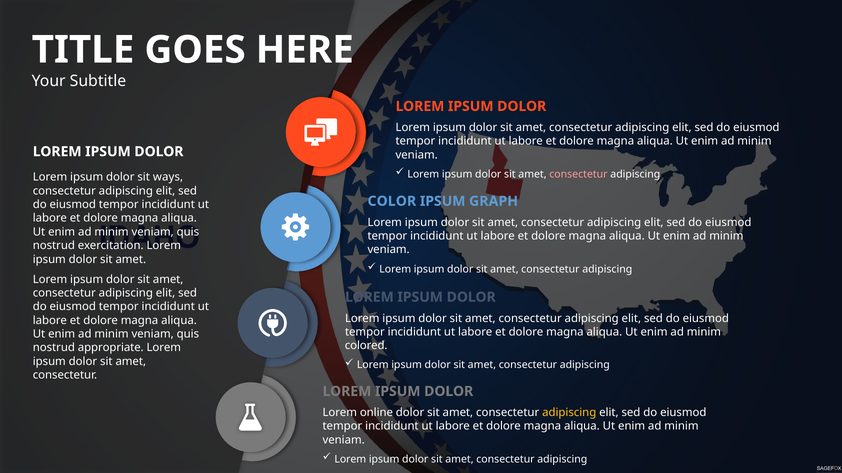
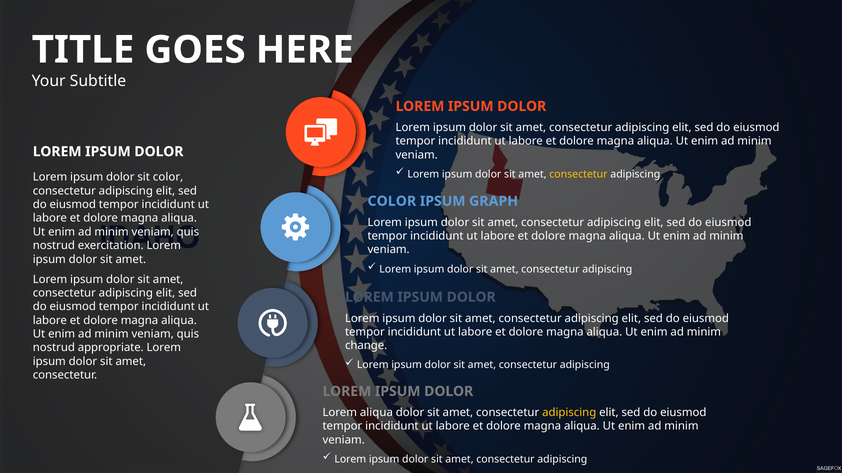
consectetur colour: pink -> yellow (578, 174)
sit ways: ways -> color (168, 177)
colored: colored -> change (366, 346)
Lorem online: online -> aliqua (376, 413)
